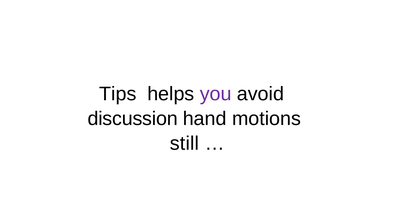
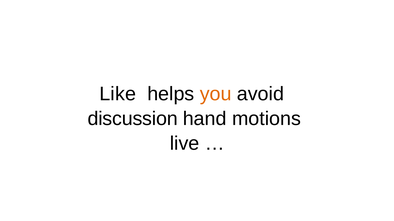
Tips: Tips -> Like (118, 94)
you colour: purple -> orange (216, 94)
still: still -> live (185, 144)
